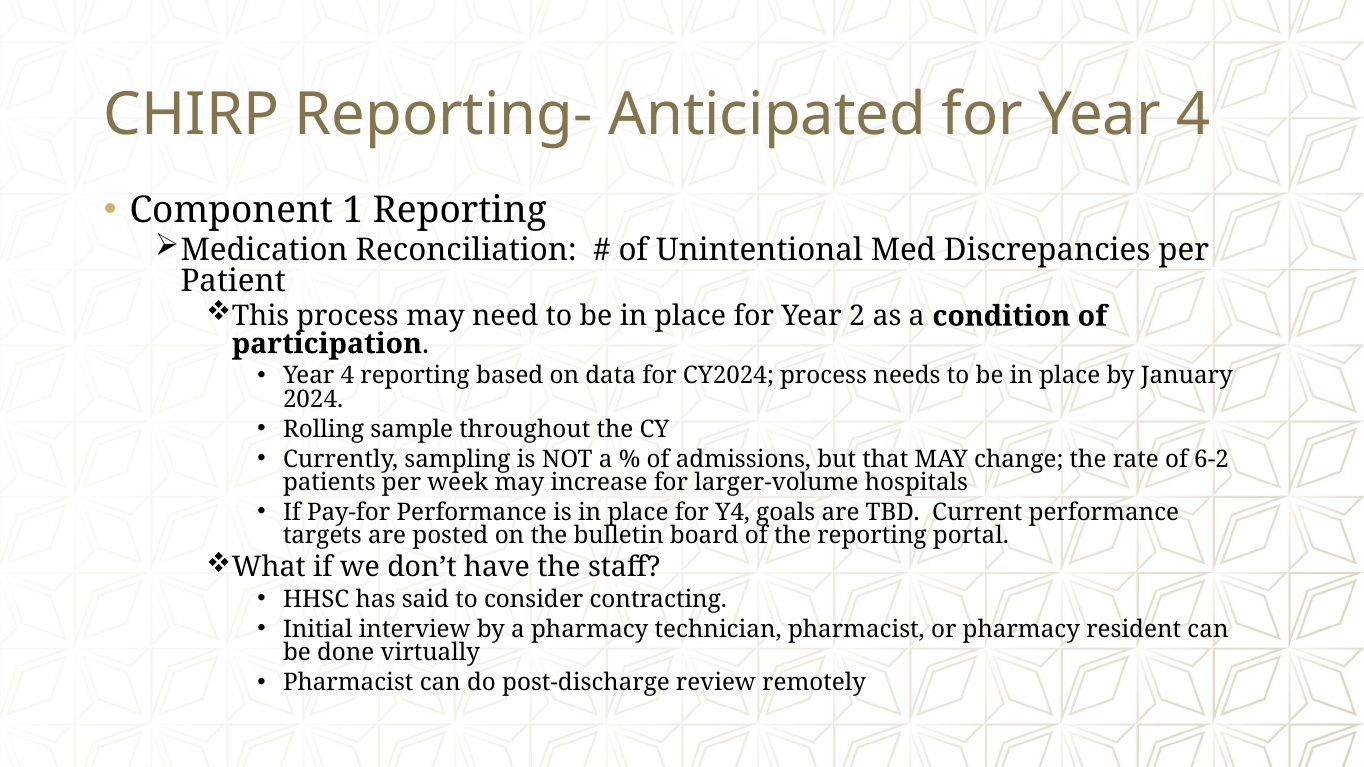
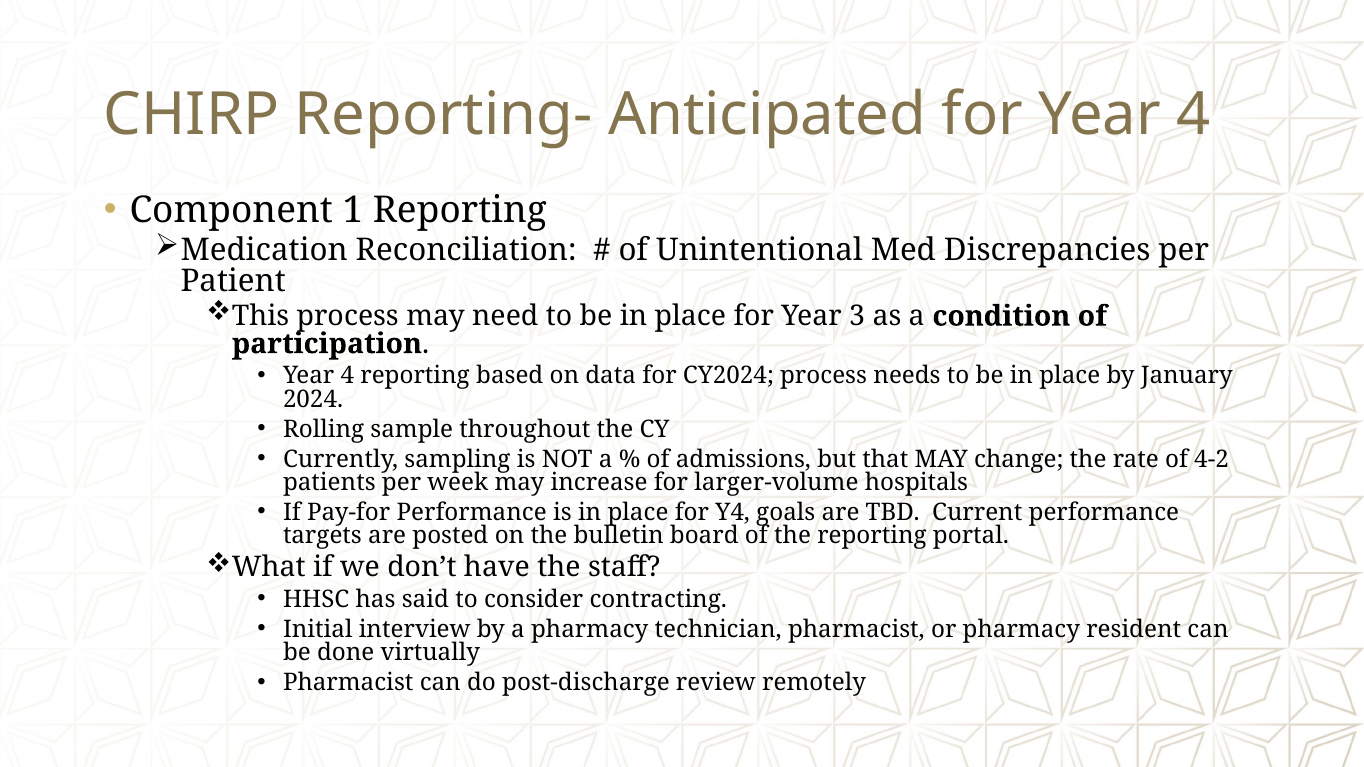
2: 2 -> 3 (857, 316)
6-2: 6-2 -> 4-2 (1212, 459)
